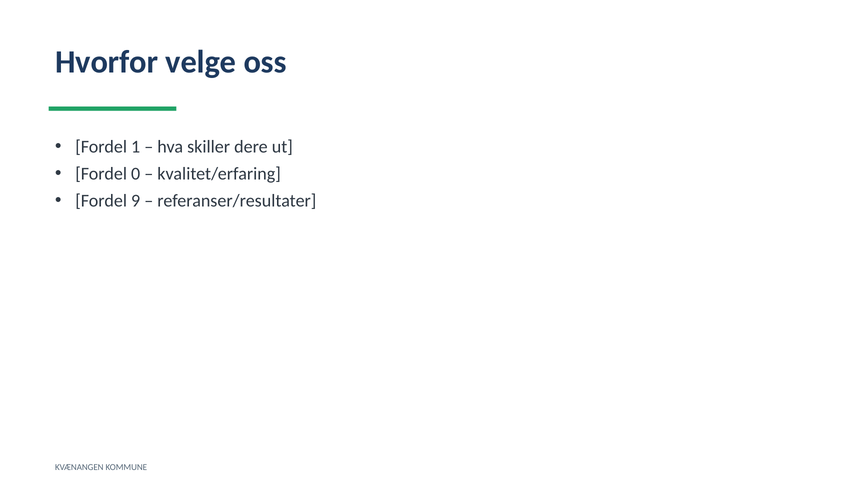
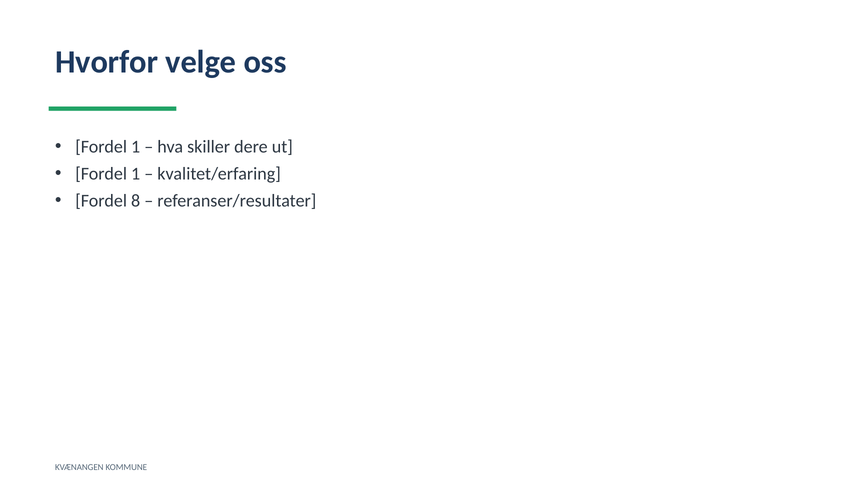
0: 0 -> 1 (136, 174)
9: 9 -> 8 (136, 201)
